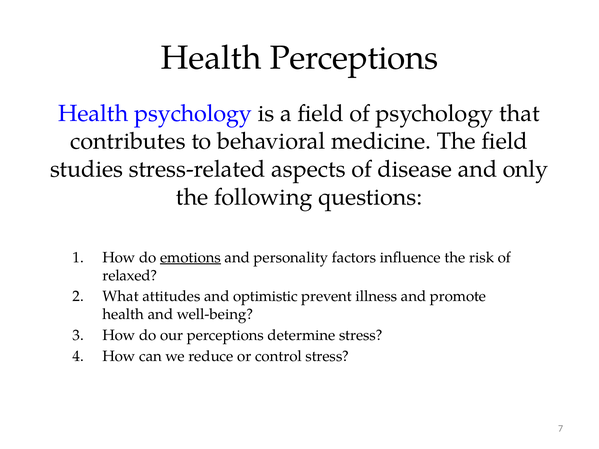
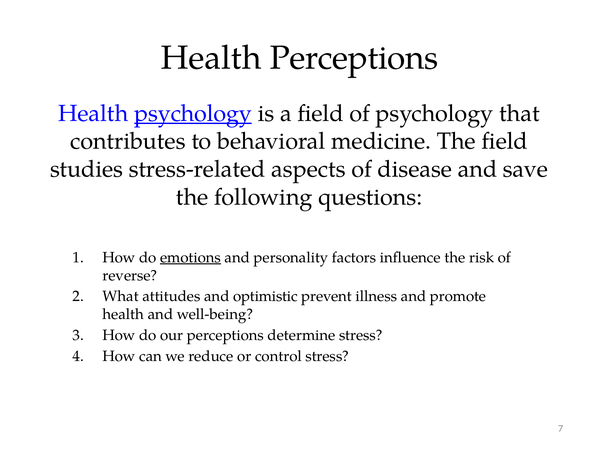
psychology underline: none -> present (193, 113)
only: only -> save (525, 169)
relaxed: relaxed -> reverse (130, 276)
